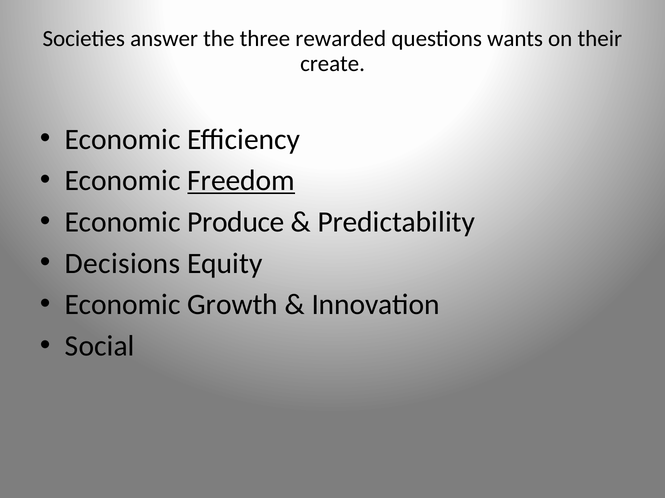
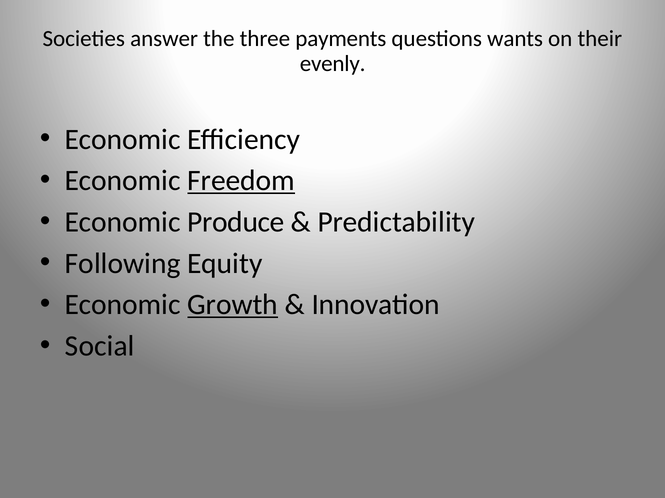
rewarded: rewarded -> payments (341, 39)
create: create -> evenly (333, 64)
Decisions: Decisions -> Following (123, 264)
Growth underline: none -> present (233, 305)
